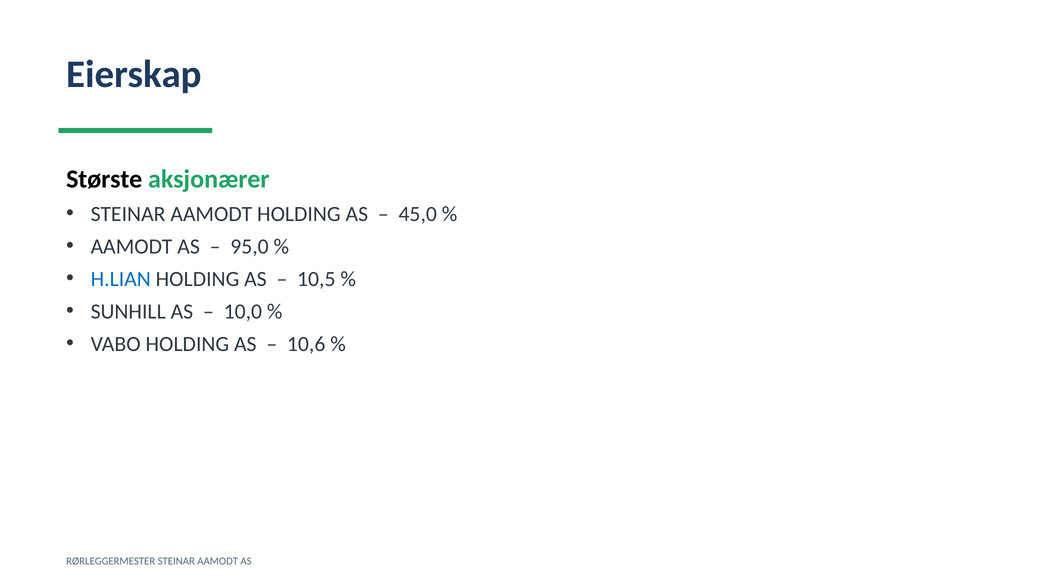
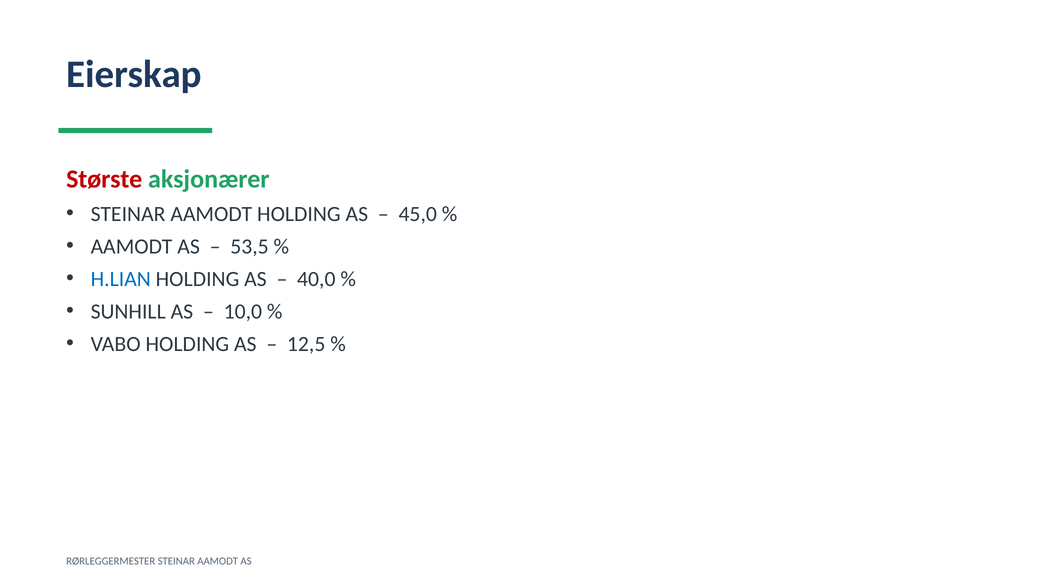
Største colour: black -> red (104, 179)
95,0: 95,0 -> 53,5 (249, 247)
10,5: 10,5 -> 40,0 (316, 279)
10,6: 10,6 -> 12,5 (306, 344)
